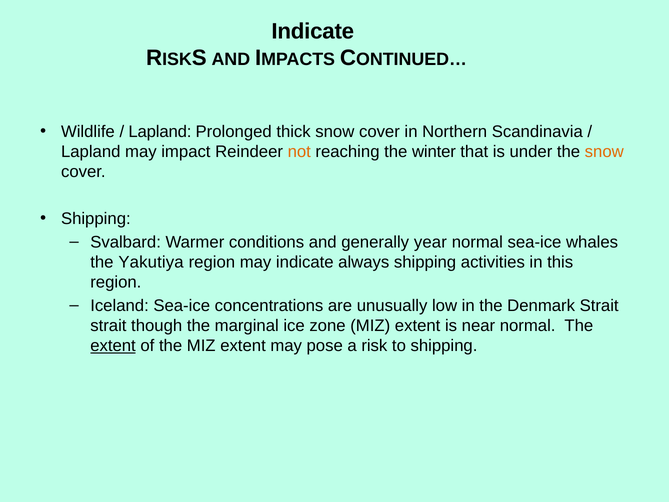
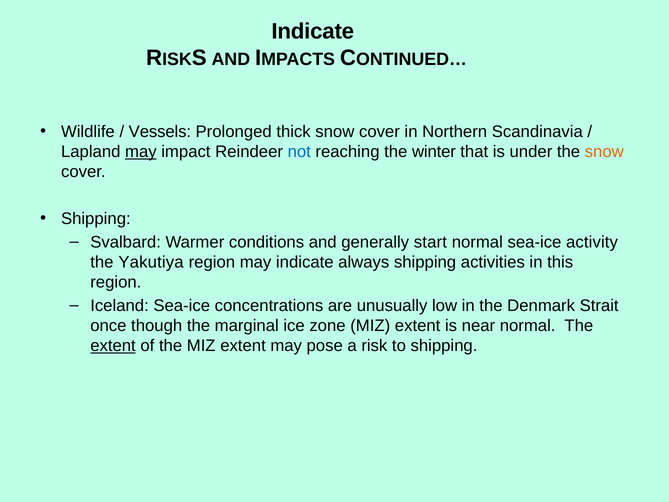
Lapland: Lapland -> Vessels (160, 132)
may underline: none -> present (141, 152)
not colour: orange -> blue (299, 152)
year: year -> start (430, 242)
whales: whales -> activity (592, 242)
strait: strait -> once (108, 326)
